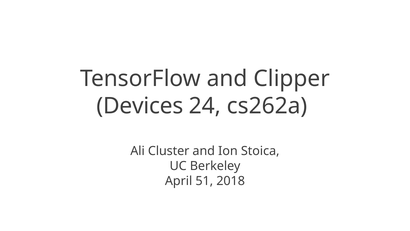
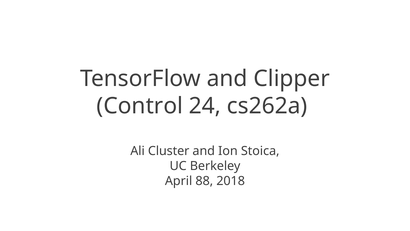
Devices: Devices -> Control (140, 106)
51: 51 -> 88 (204, 181)
